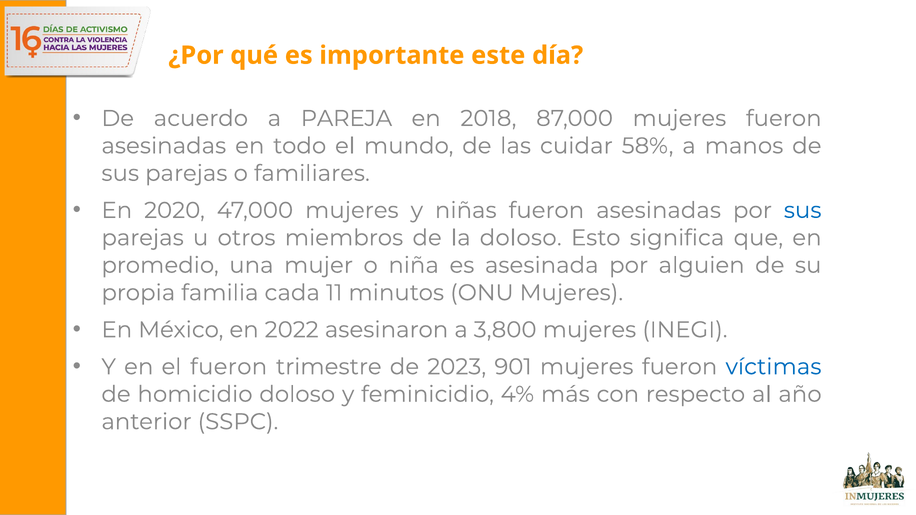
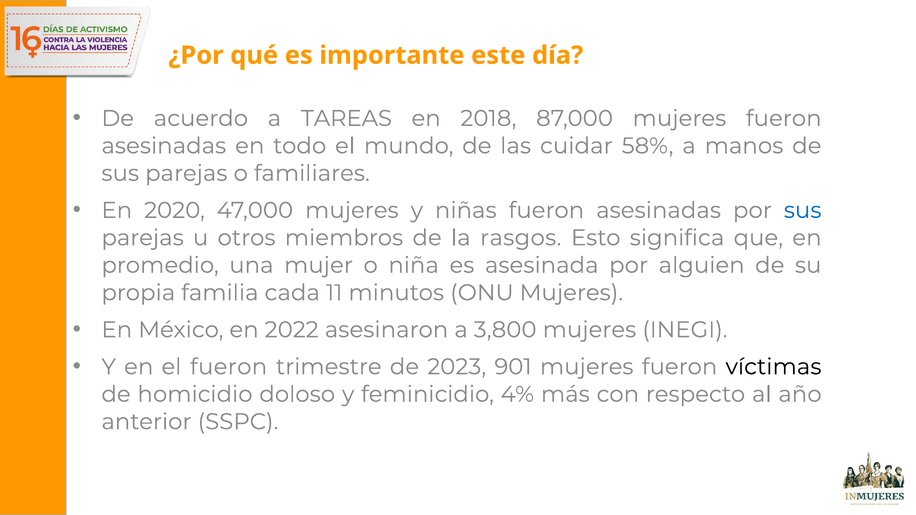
PAREJA: PAREJA -> TAREAS (346, 118)
la doloso: doloso -> rasgos (521, 238)
víctimas colour: blue -> black (774, 367)
